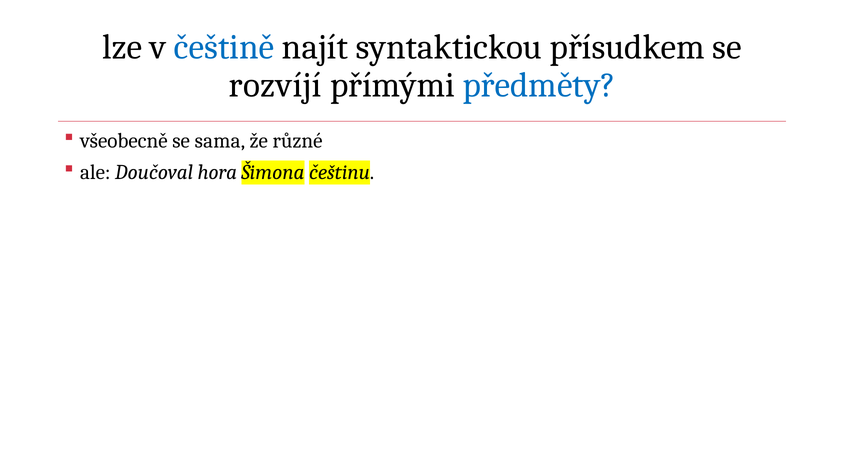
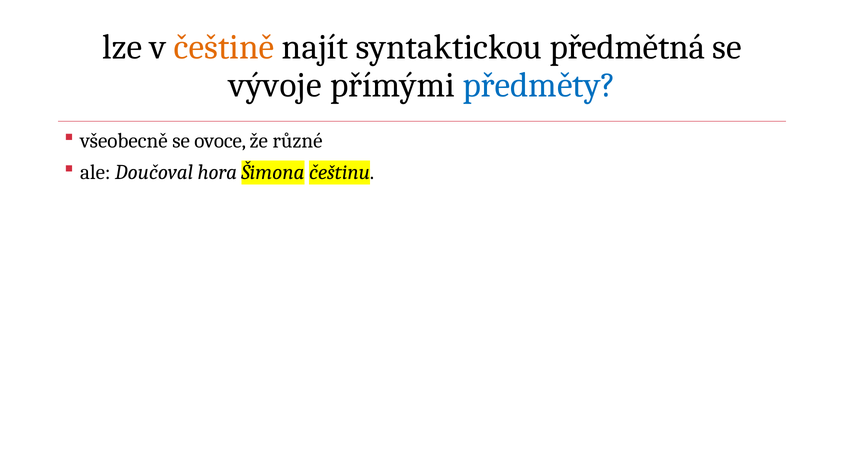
češtině colour: blue -> orange (224, 47)
přísudkem: přísudkem -> předmětná (627, 47)
rozvíjí: rozvíjí -> vývoje (275, 85)
sama: sama -> ovoce (220, 141)
